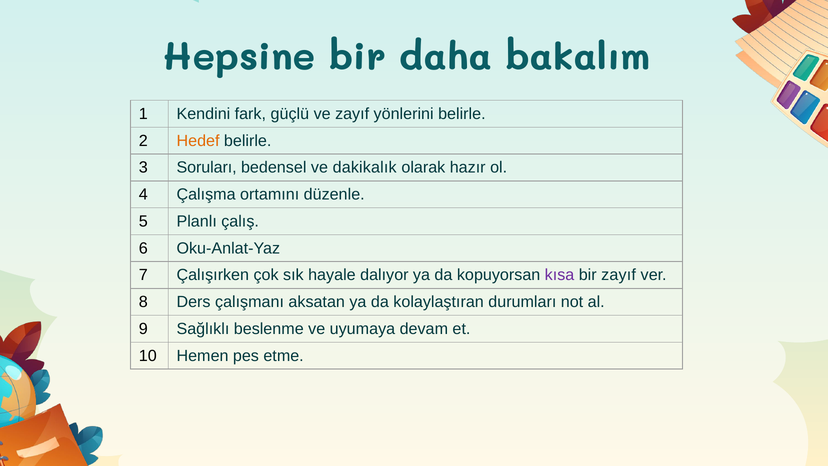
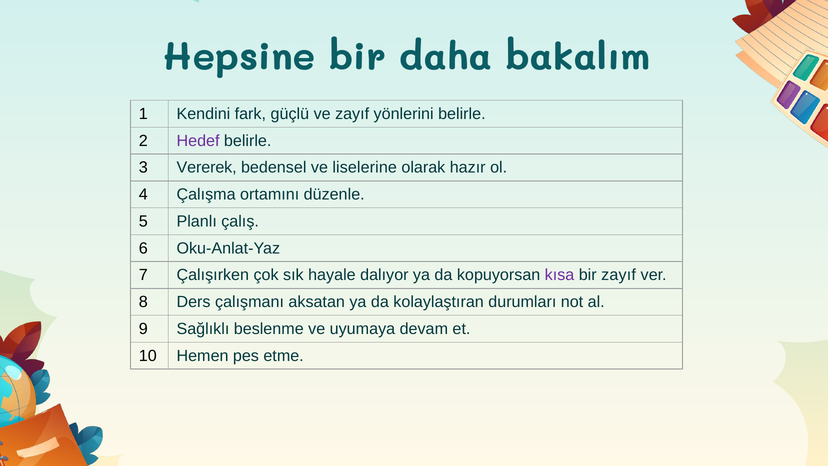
Hedef colour: orange -> purple (198, 141)
Soruları: Soruları -> Vererek (207, 167)
dakikalık: dakikalık -> liselerine (365, 167)
